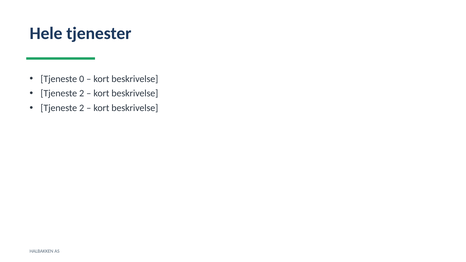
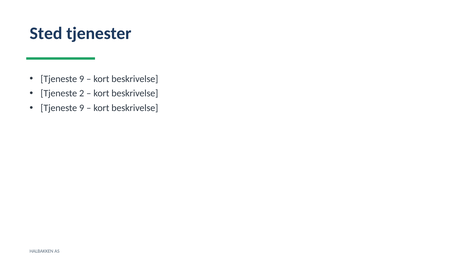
Hele: Hele -> Sted (46, 33)
0: 0 -> 9 (82, 79)
2: 2 -> 9 (82, 108)
